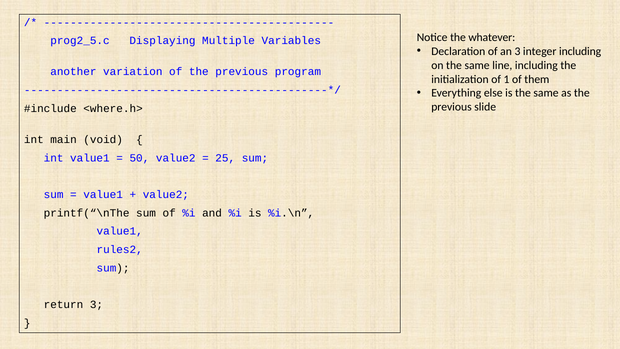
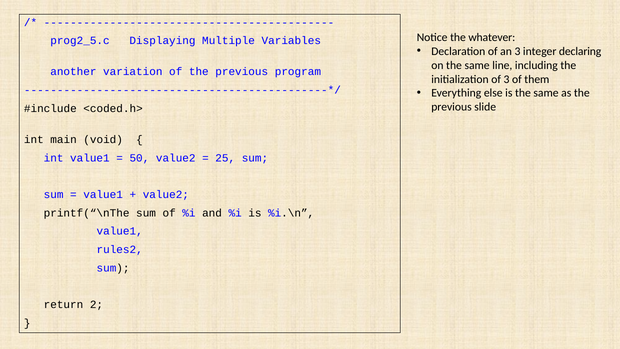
integer including: including -> declaring (580, 51)
of 1: 1 -> 3 (507, 79)
<where.h>: <where.h> -> <coded.h> (113, 108)
return 3: 3 -> 2 (96, 304)
